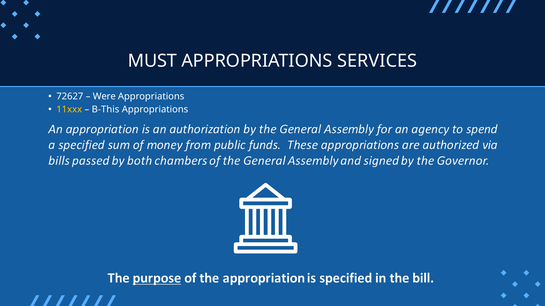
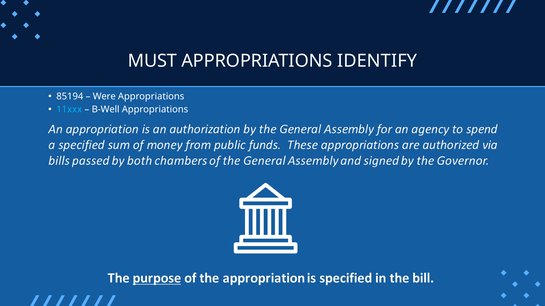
SERVICES: SERVICES -> IDENTIFY (377, 61)
72627: 72627 -> 85194 (70, 97)
11xxx colour: yellow -> light blue (69, 110)
B-This: B-This -> B-Well (106, 110)
